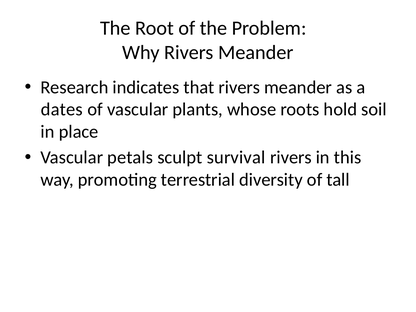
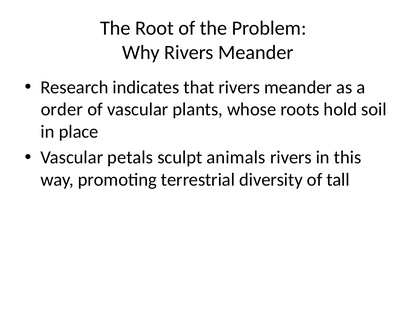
dates: dates -> order (62, 109)
survival: survival -> animals (236, 158)
